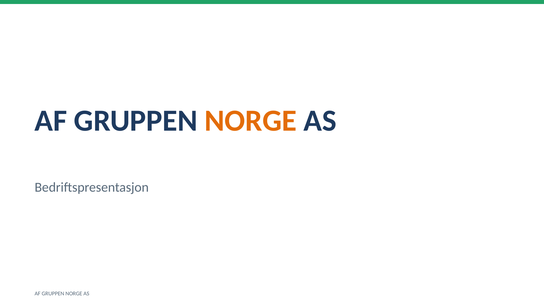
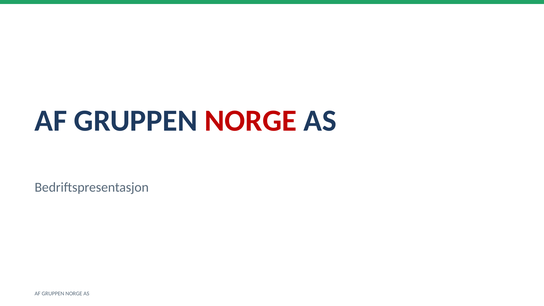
NORGE colour: orange -> red (251, 121)
